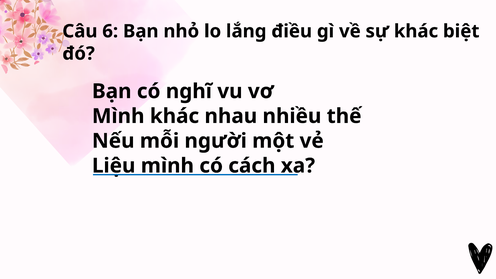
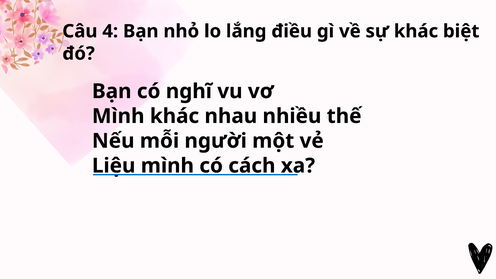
6: 6 -> 4 (110, 31)
